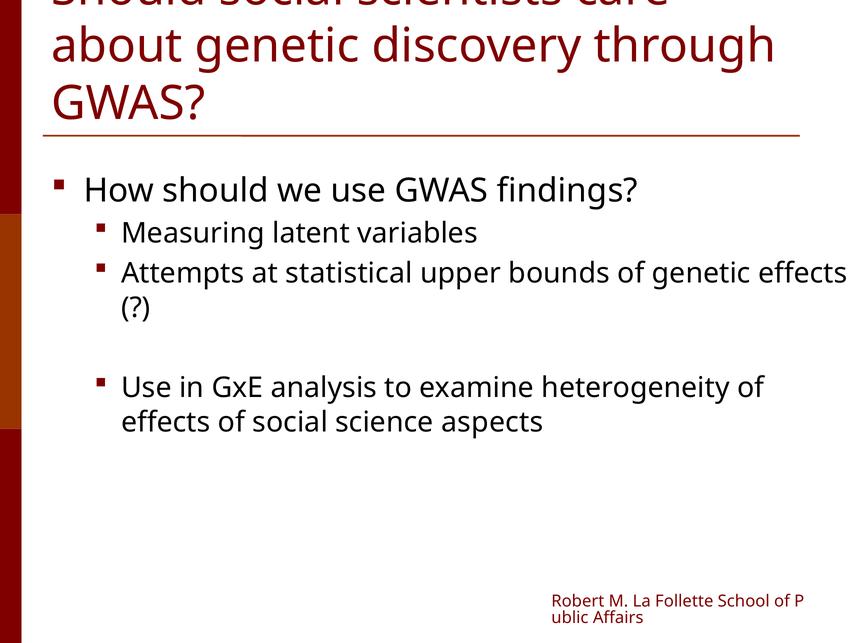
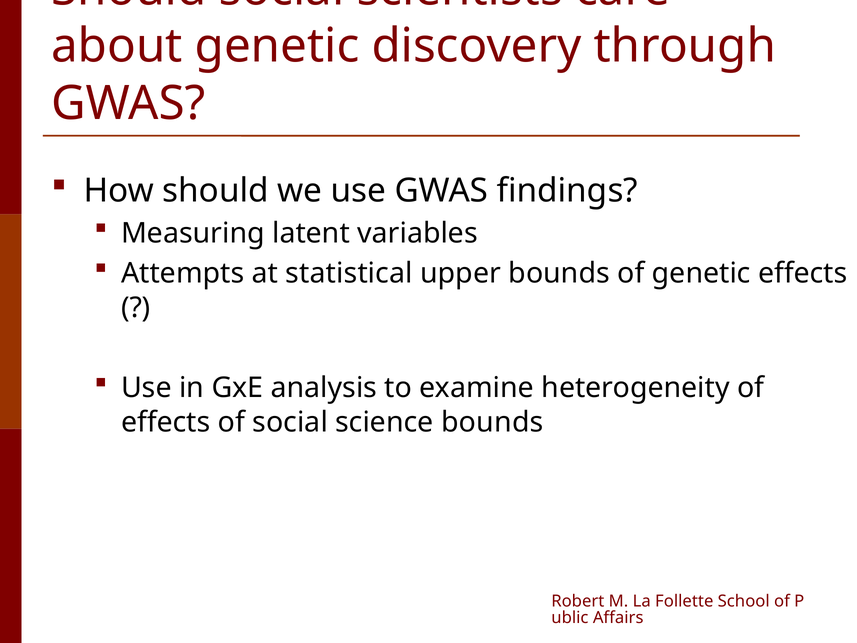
science aspects: aspects -> bounds (492, 422)
